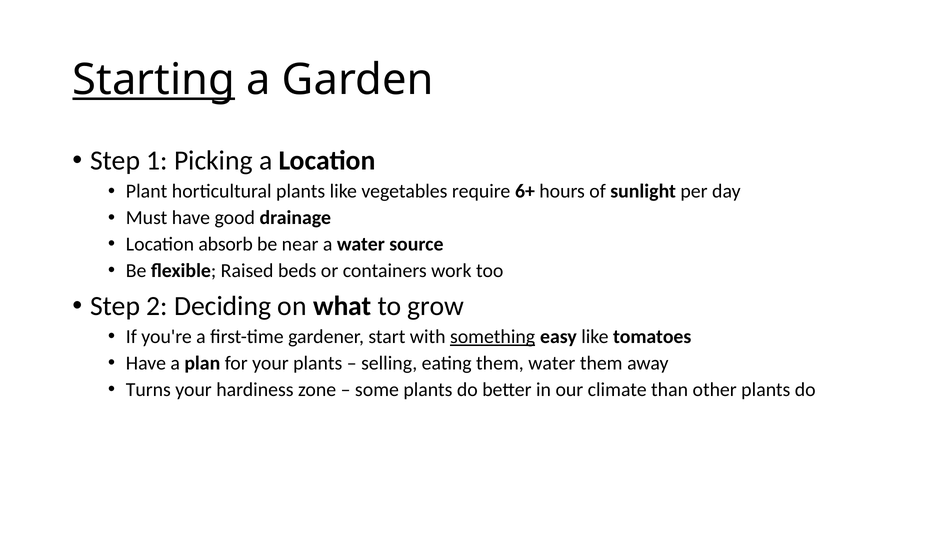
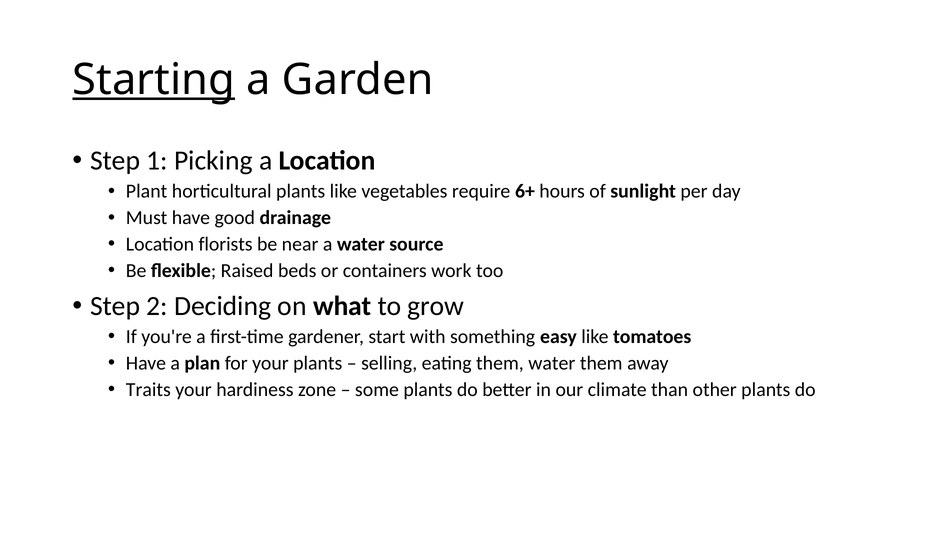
absorb: absorb -> florists (226, 244)
something underline: present -> none (493, 336)
Turns: Turns -> Traits (148, 389)
